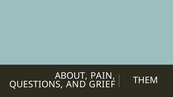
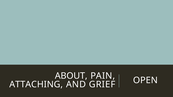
QUESTIONS: QUESTIONS -> ATTACHING (36, 85)
THEM: THEM -> OPEN (145, 80)
